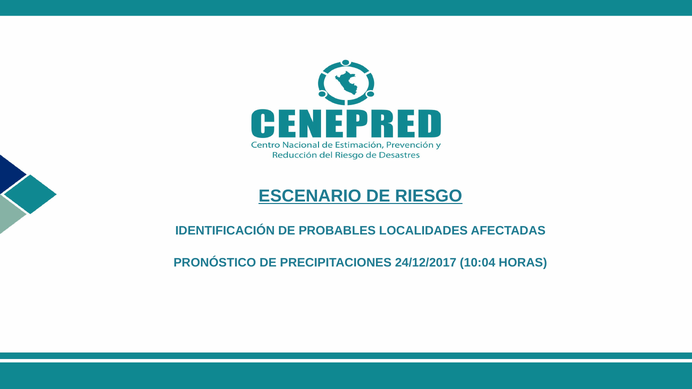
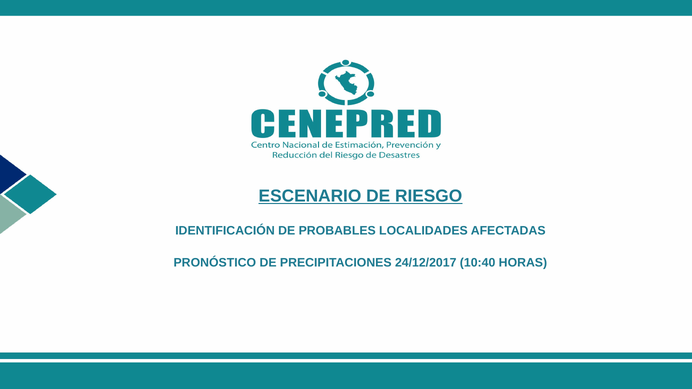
10:04: 10:04 -> 10:40 (478, 263)
